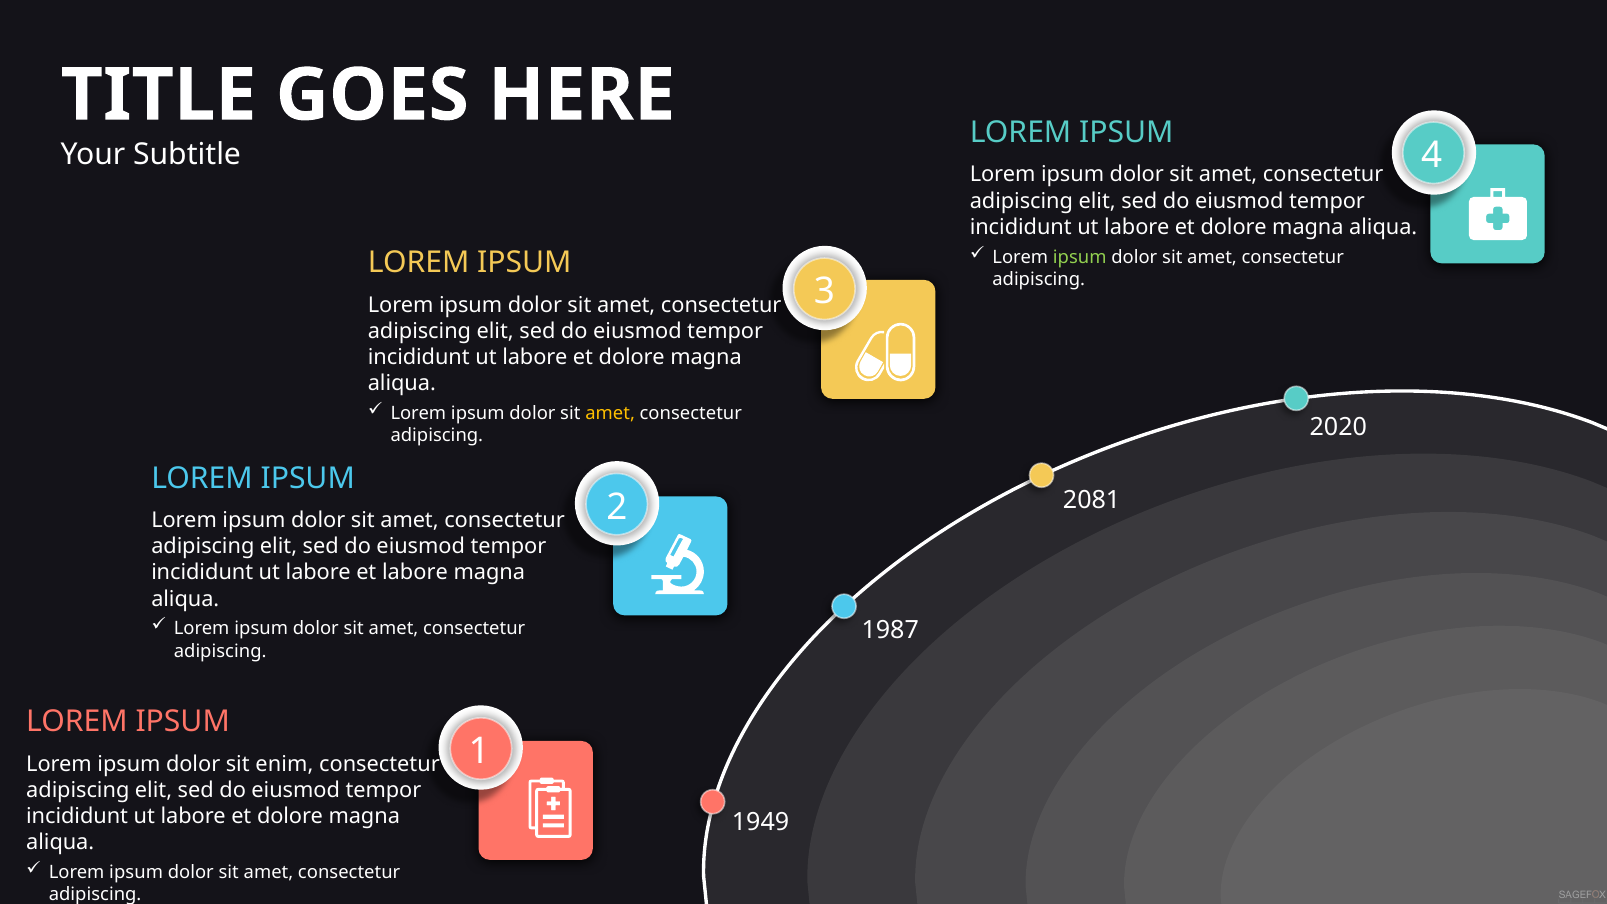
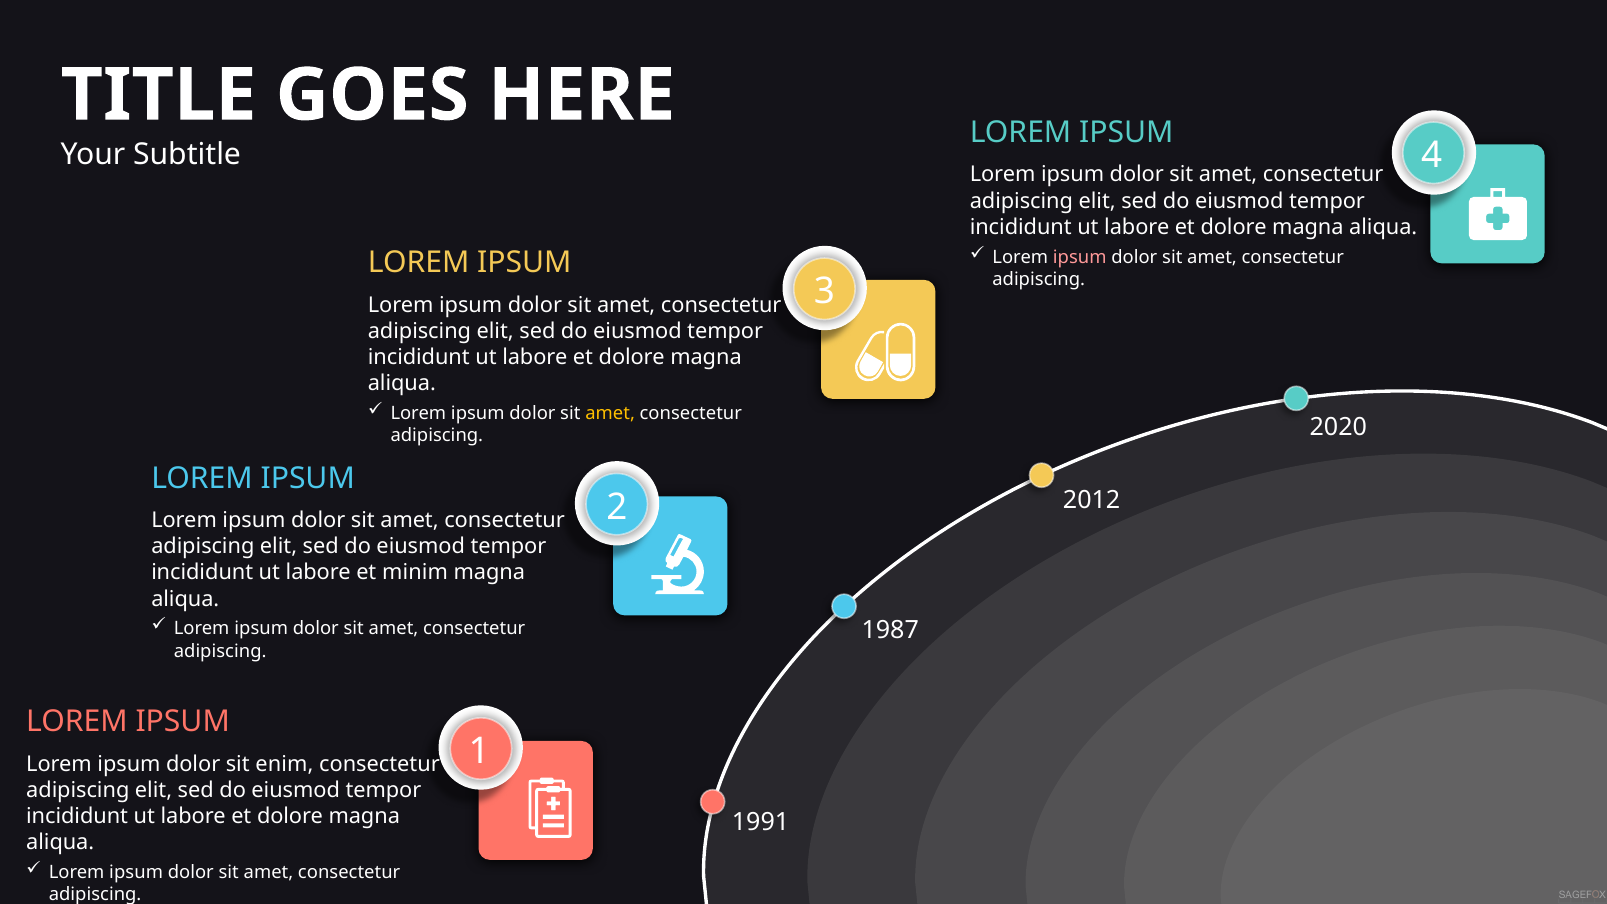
ipsum colour: light green -> pink (1080, 257)
2081: 2081 -> 2012 (1092, 500)
et labore: labore -> minim (415, 573)
1949: 1949 -> 1991 (761, 823)
